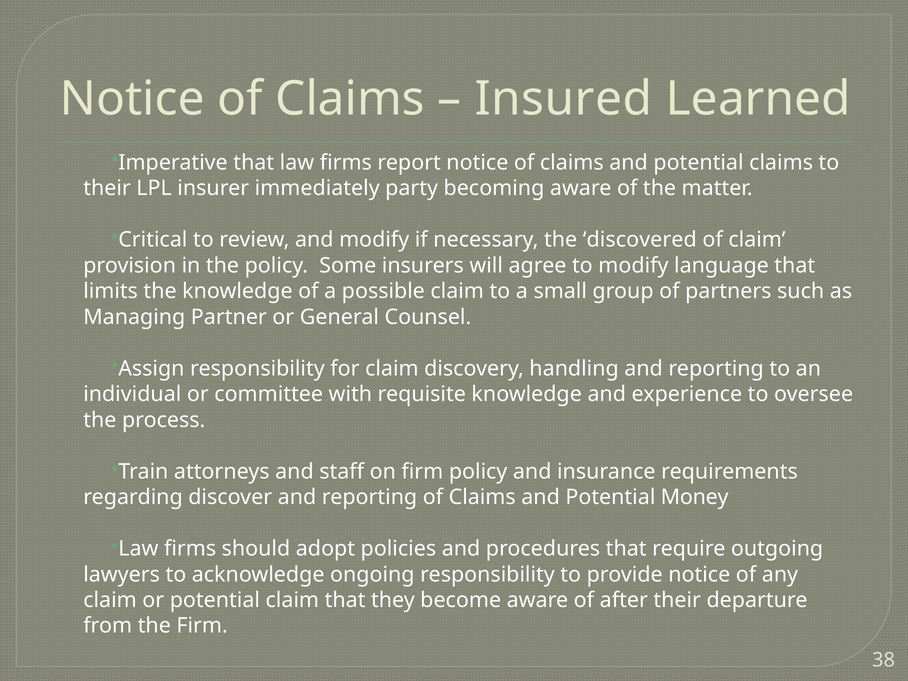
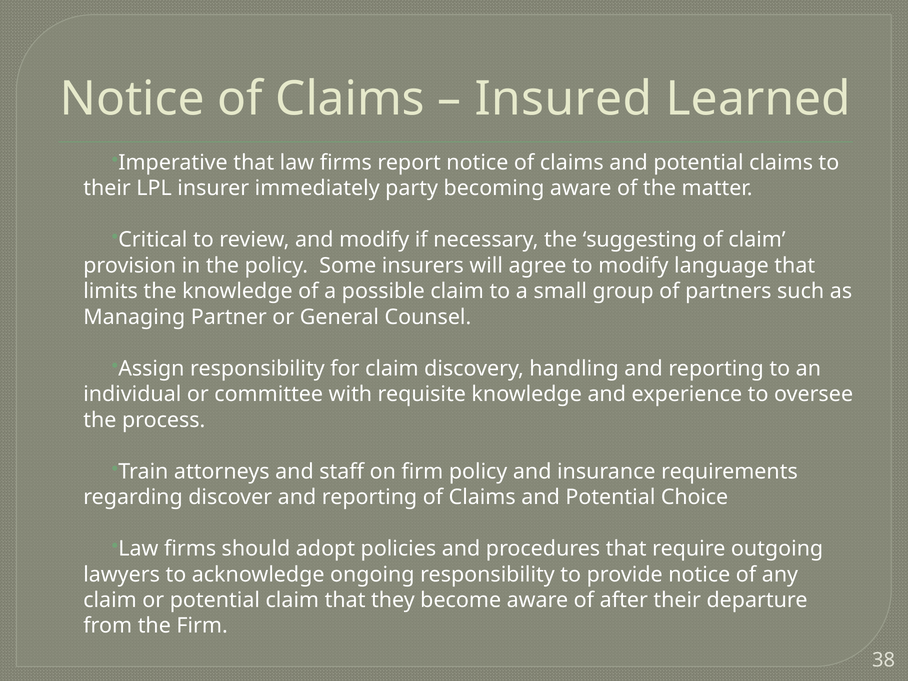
discovered: discovered -> suggesting (640, 240)
Money: Money -> Choice (695, 497)
